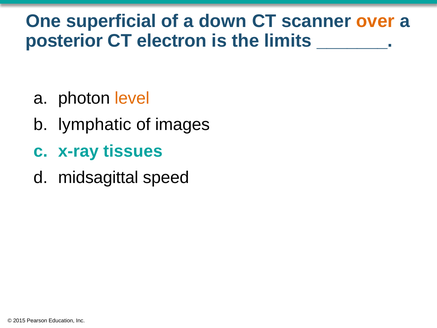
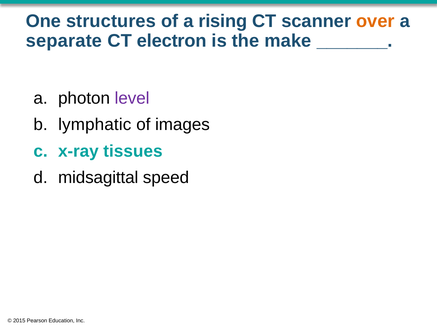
superficial: superficial -> structures (111, 21)
down: down -> rising (223, 21)
posterior: posterior -> separate (64, 41)
limits: limits -> make (288, 41)
level colour: orange -> purple (132, 98)
